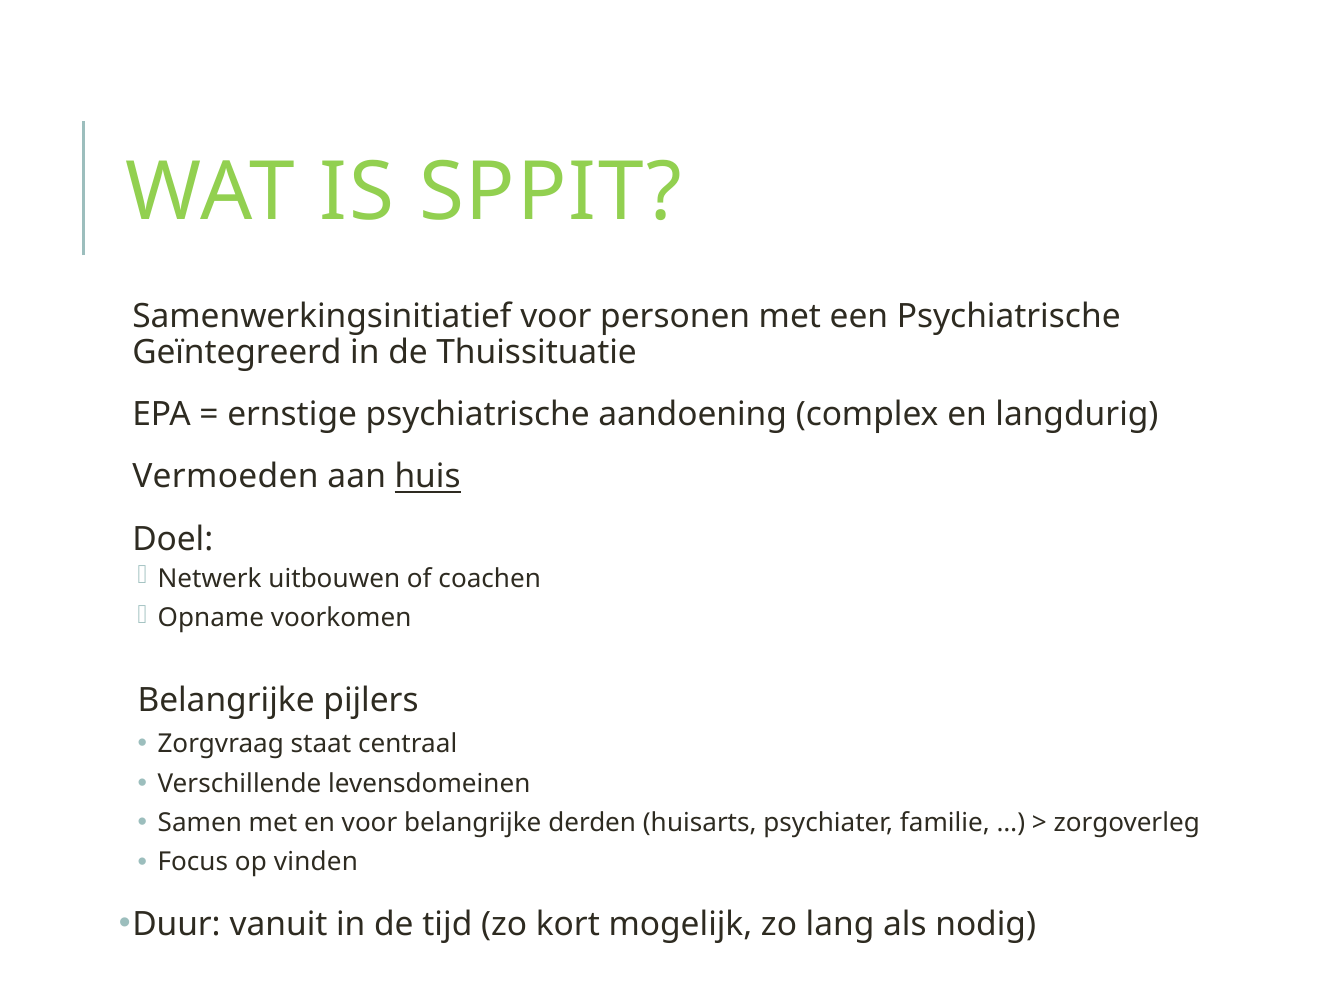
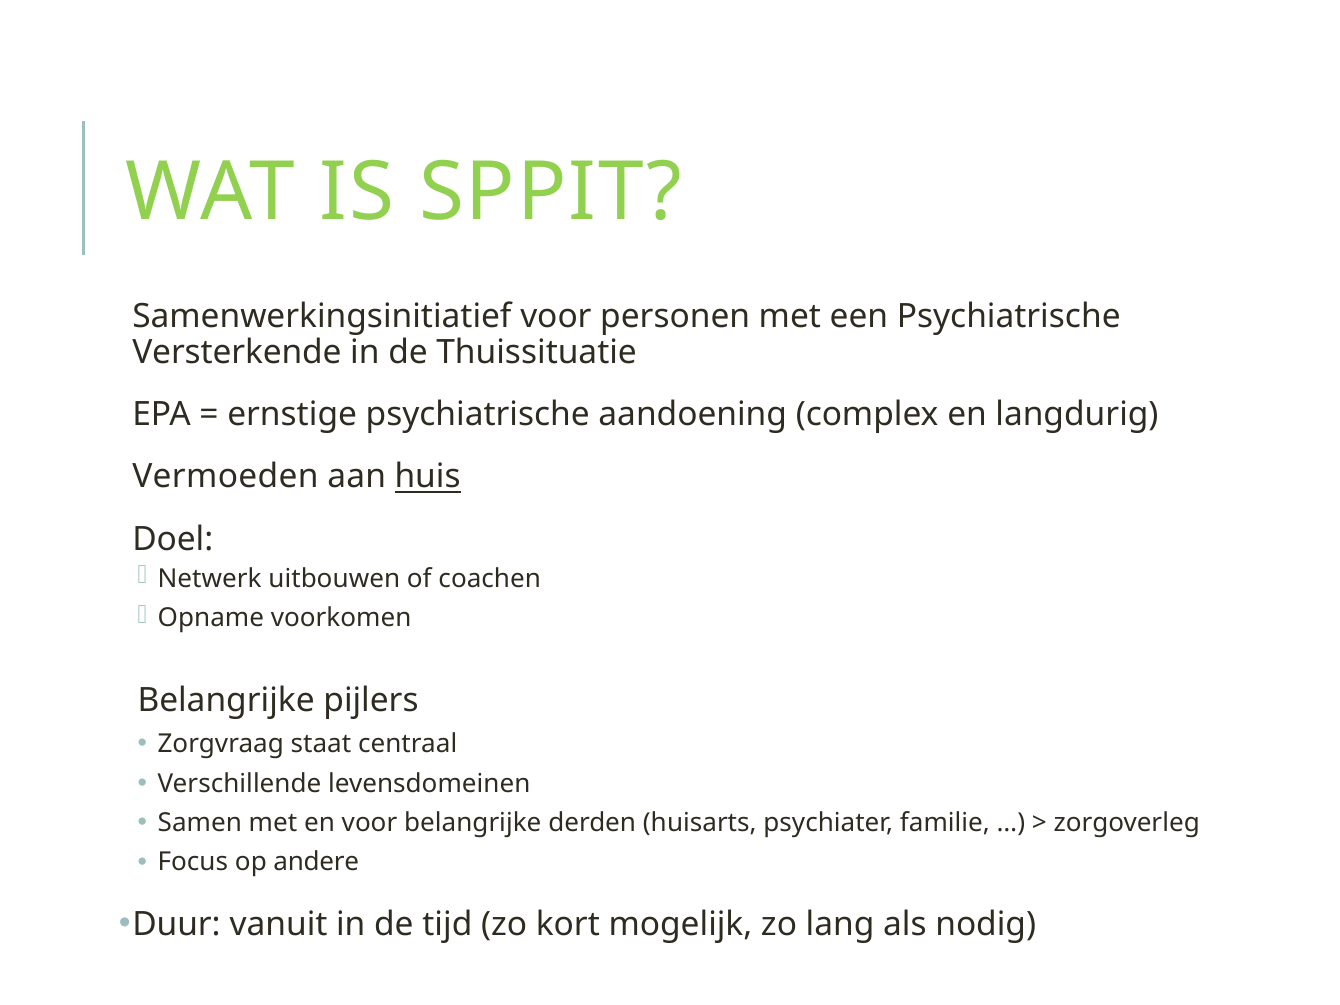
Geïntegreerd: Geïntegreerd -> Versterkende (237, 352)
vinden: vinden -> andere (316, 862)
